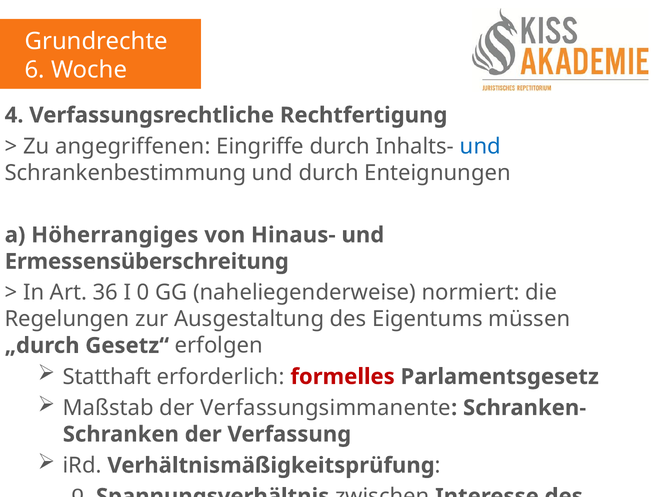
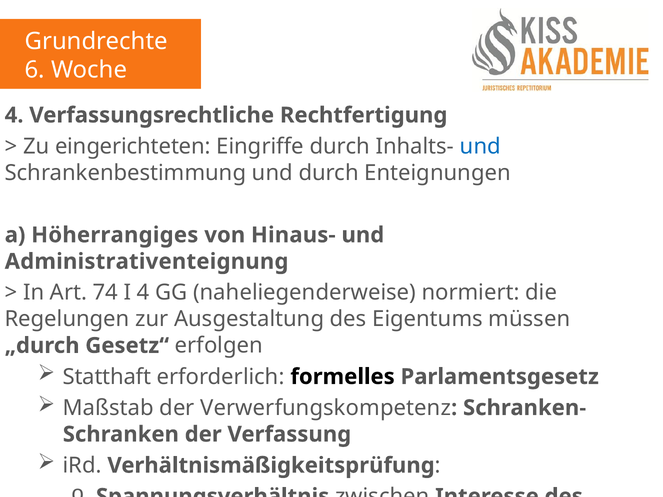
angegriffenen: angegriffenen -> eingerichteten (133, 146)
Ermessensüberschreitung: Ermessensüberschreitung -> Administrativenteignung (147, 262)
36: 36 -> 74 (105, 293)
I 0: 0 -> 4 (143, 293)
formelles colour: red -> black (343, 377)
Verfassungsimmanente: Verfassungsimmanente -> Verwerfungskompetenz (326, 408)
